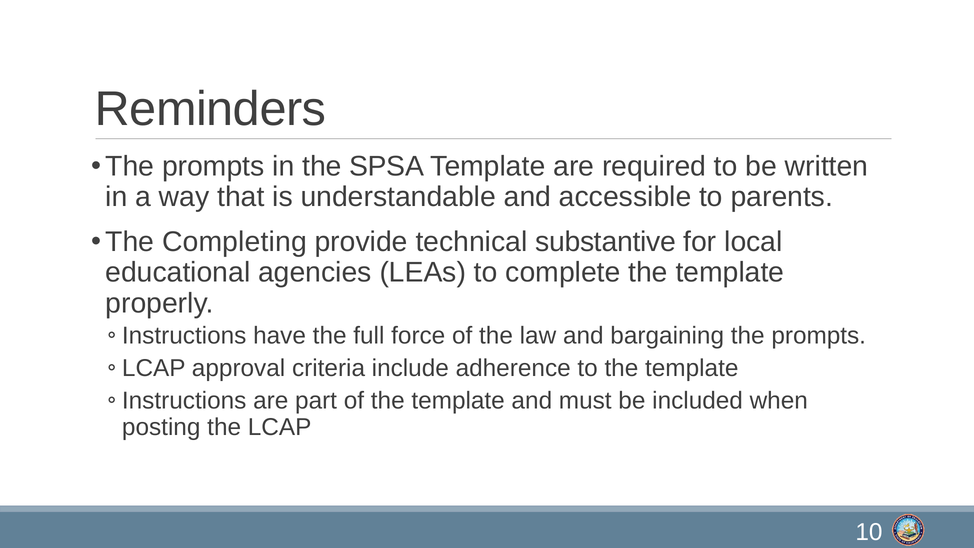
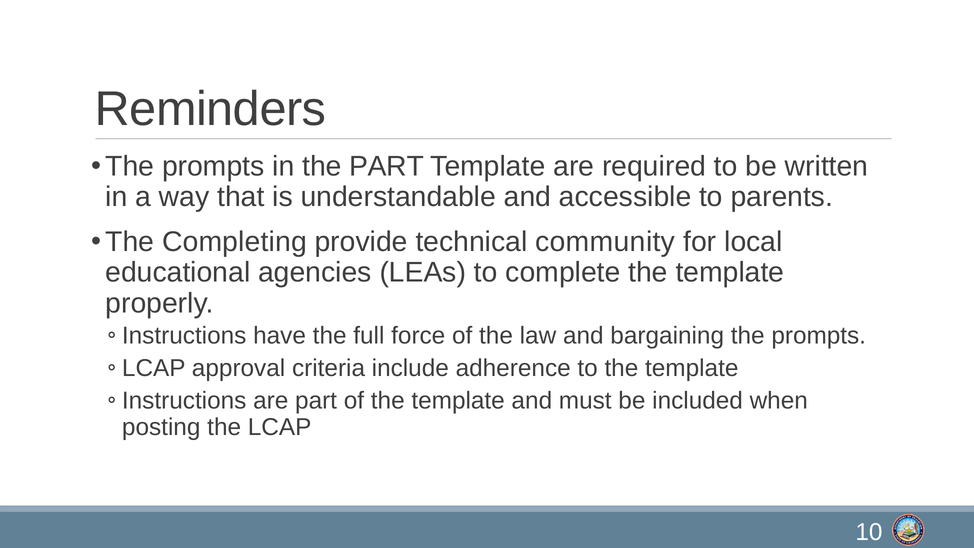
the SPSA: SPSA -> PART (387, 166)
substantive: substantive -> community (605, 242)
